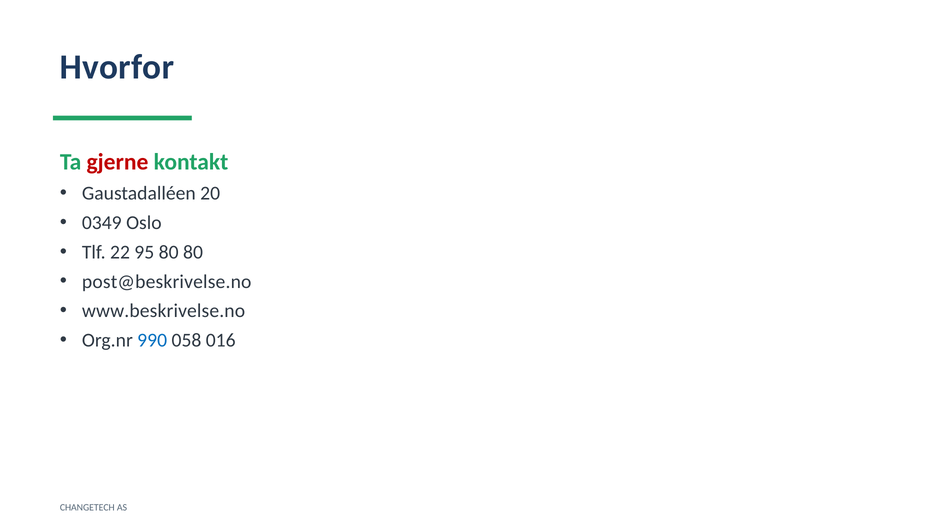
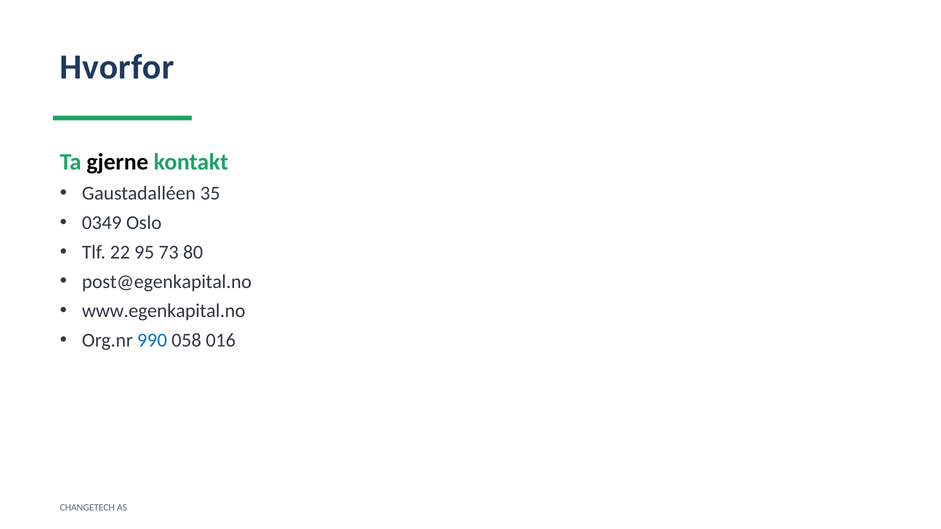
gjerne colour: red -> black (117, 162)
20: 20 -> 35 (210, 193)
95 80: 80 -> 73 (169, 252)
post@beskrivelse.no: post@beskrivelse.no -> post@egenkapital.no (167, 282)
www.beskrivelse.no: www.beskrivelse.no -> www.egenkapital.no (164, 311)
